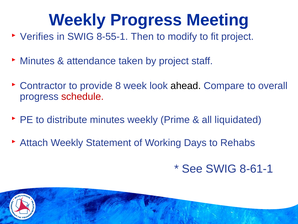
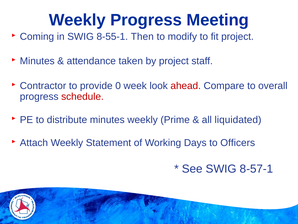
Verifies: Verifies -> Coming (37, 37)
8: 8 -> 0 (118, 86)
ahead colour: black -> red (186, 86)
Rehabs: Rehabs -> Officers (238, 143)
8-61-1: 8-61-1 -> 8-57-1 (256, 168)
